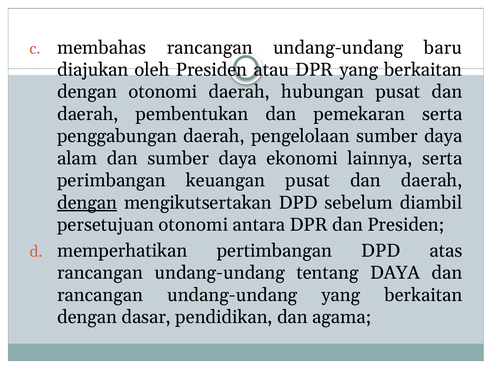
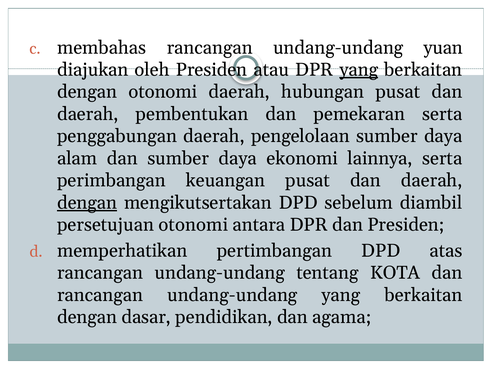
baru: baru -> yuan (443, 48)
yang underline: none -> present (359, 70)
tentang DAYA: DAYA -> KOTA (395, 273)
